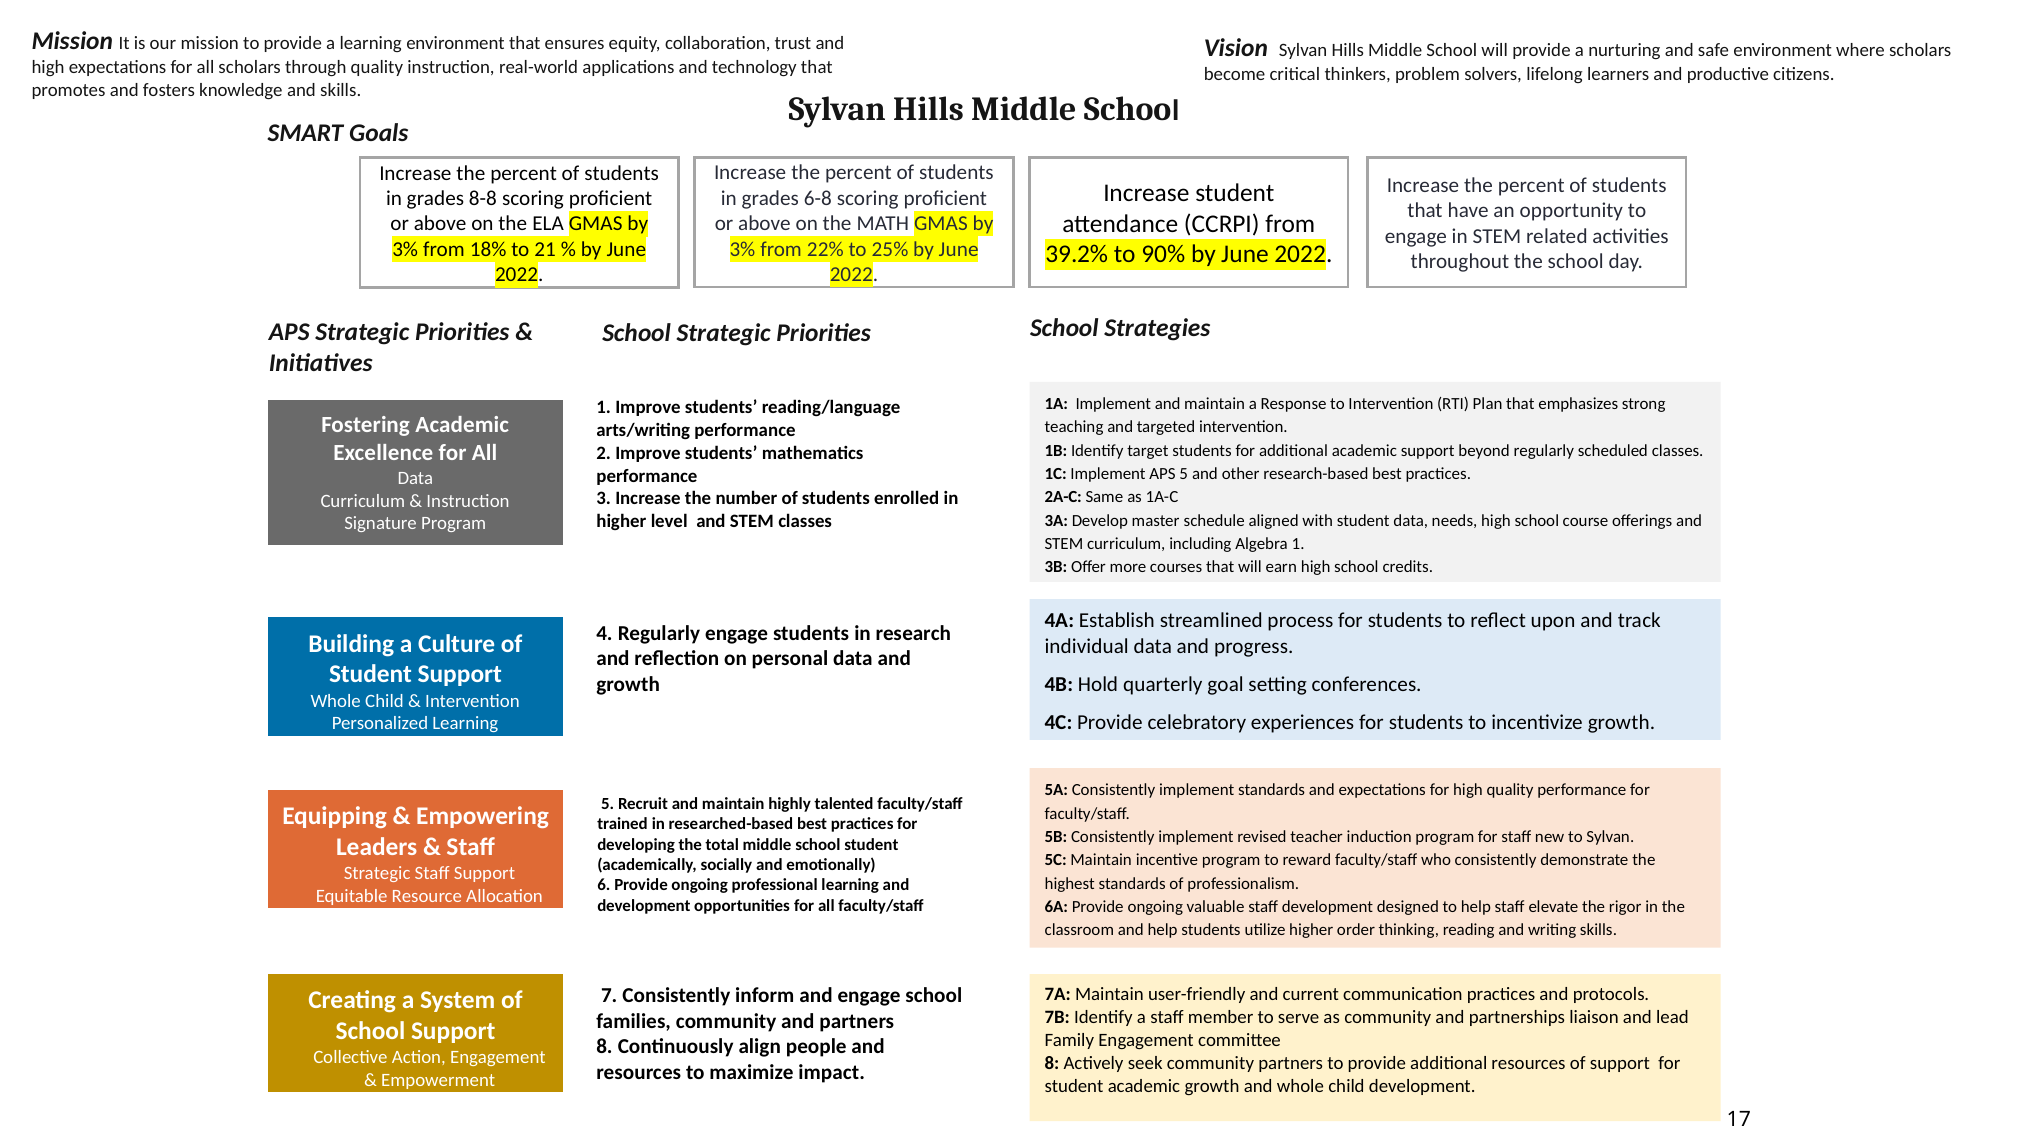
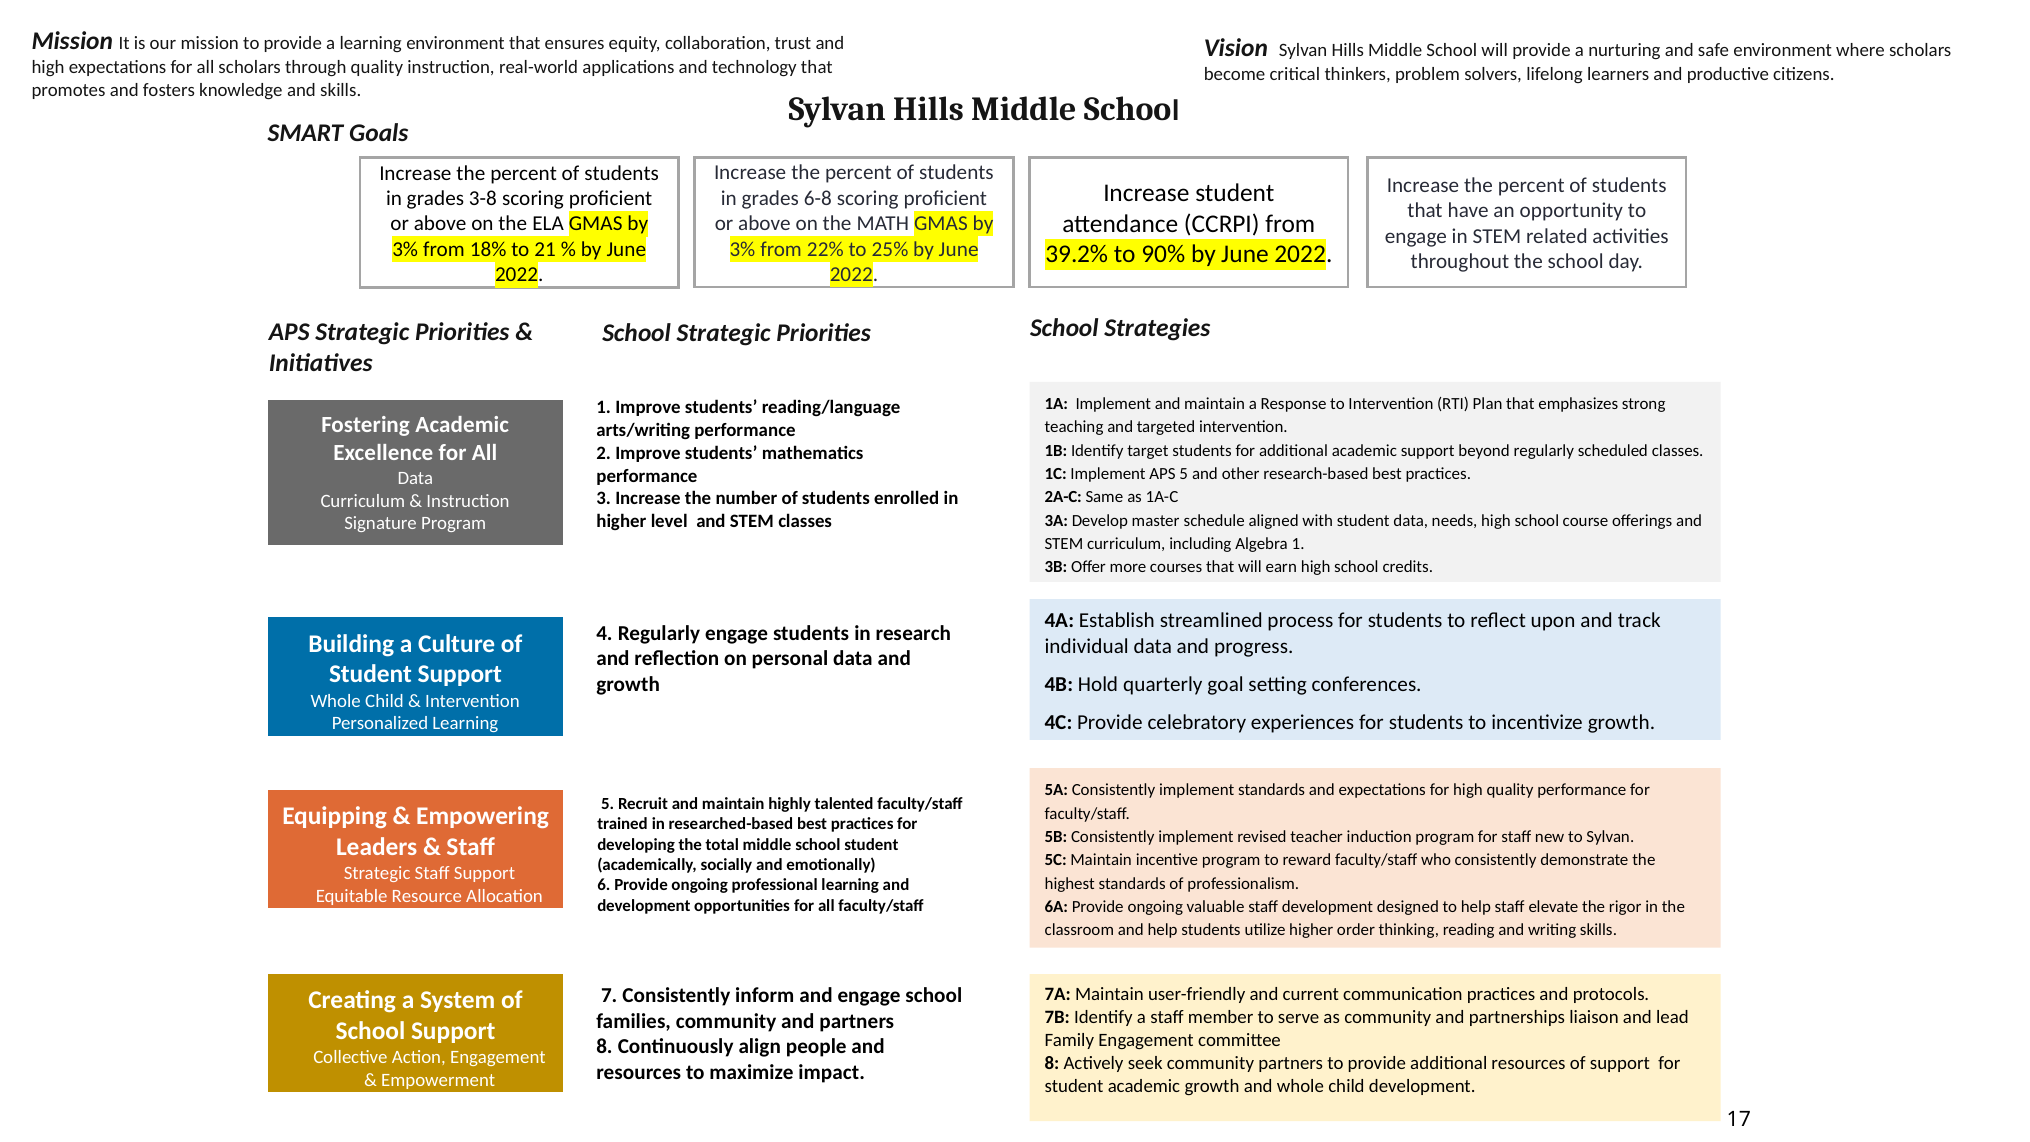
8-8: 8-8 -> 3-8 (483, 199)
